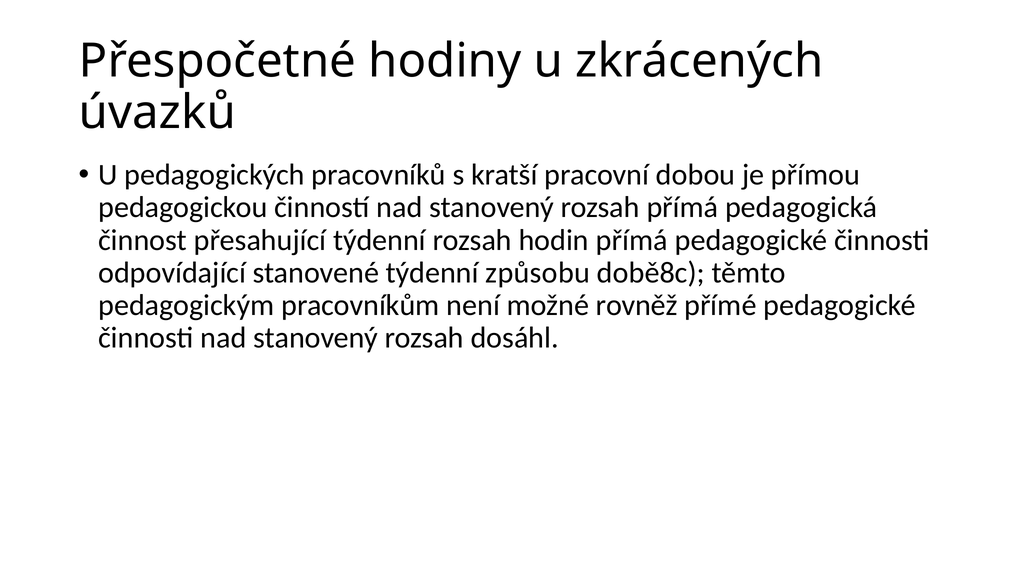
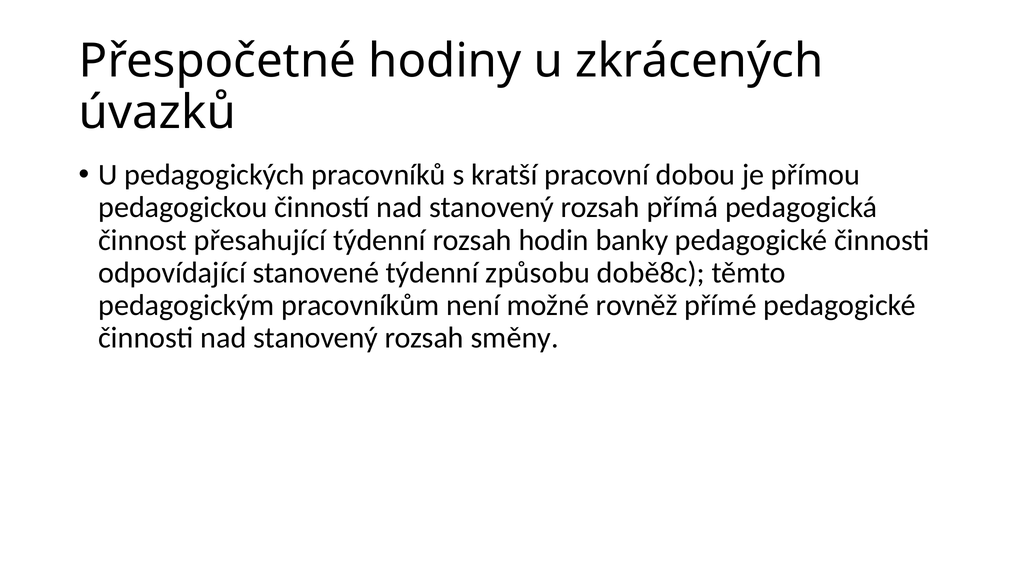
hodin přímá: přímá -> banky (632, 240)
dosáhl: dosáhl -> směny (515, 338)
